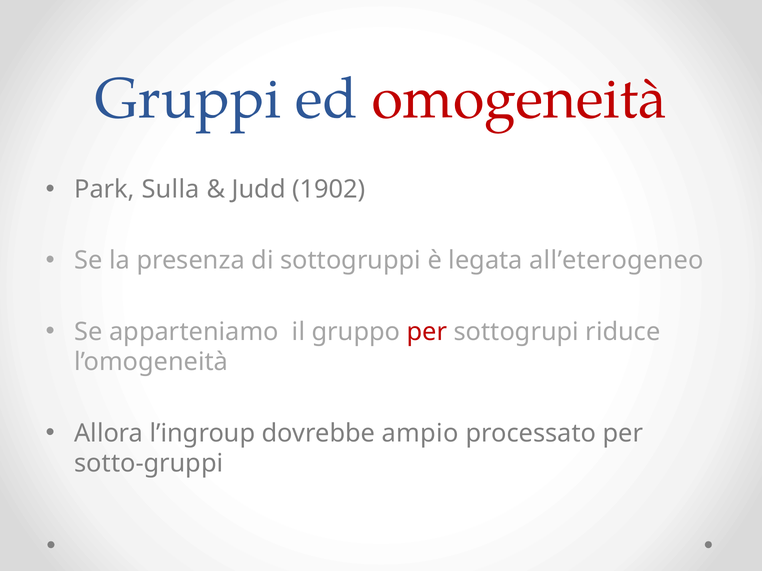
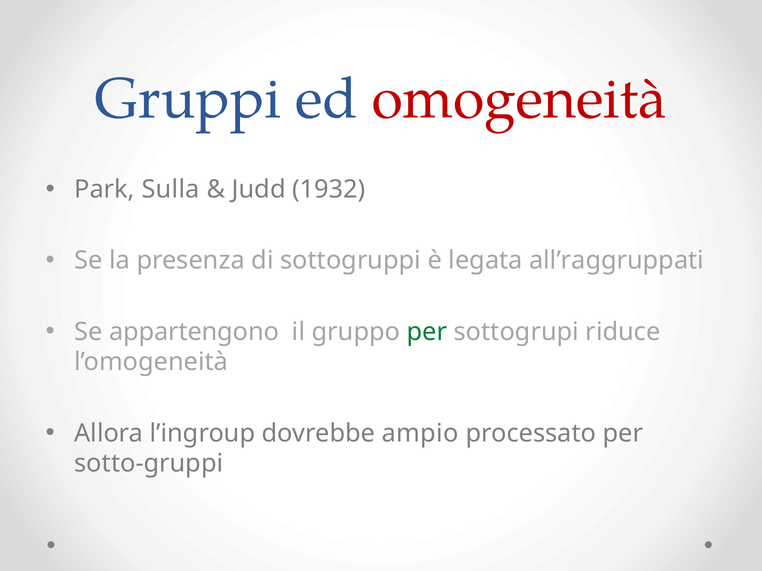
1902: 1902 -> 1932 (329, 190)
all’eterogeneo: all’eterogeneo -> all’raggruppati (617, 261)
apparteniamo: apparteniamo -> appartengono (194, 332)
per colour: red -> green (427, 332)
